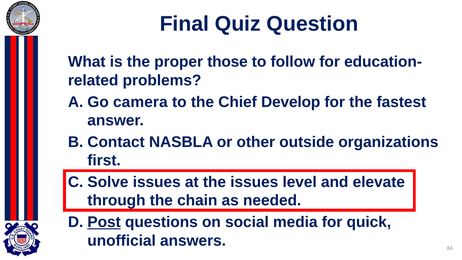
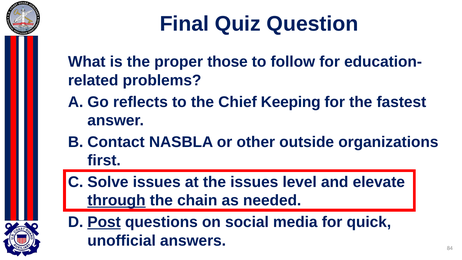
camera: camera -> reflects (140, 102)
Develop: Develop -> Keeping (291, 102)
through underline: none -> present (116, 200)
